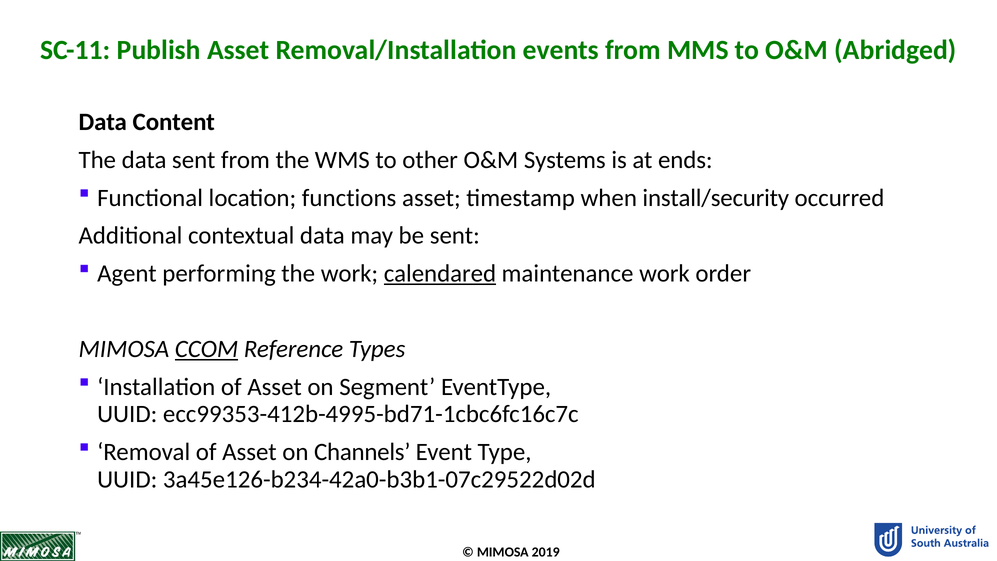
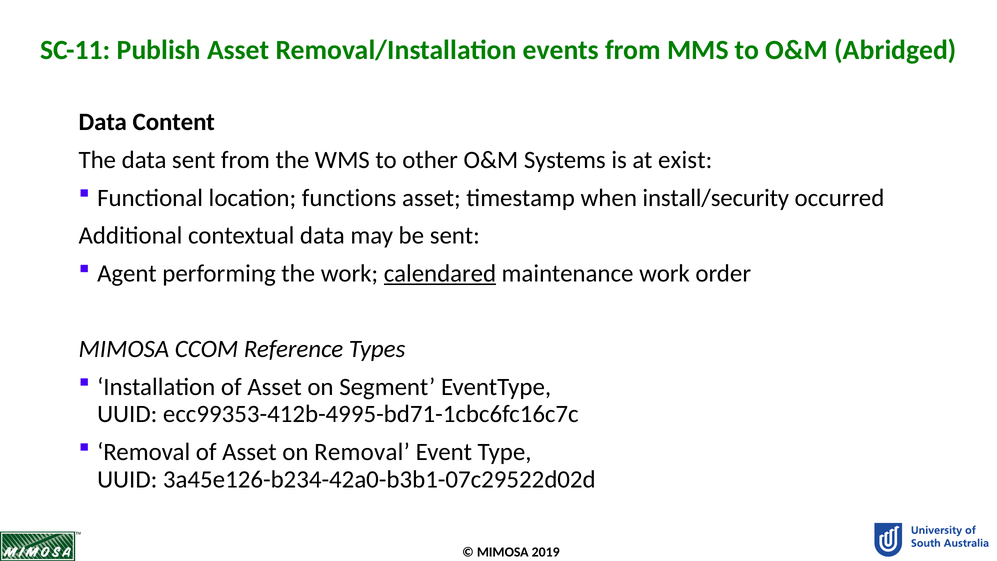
ends: ends -> exist (685, 160)
CCOM underline: present -> none (207, 349)
on Channels: Channels -> Removal (362, 452)
